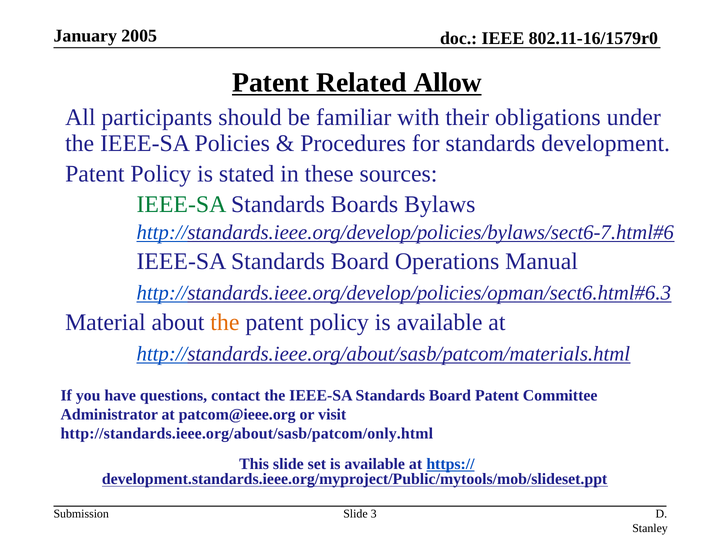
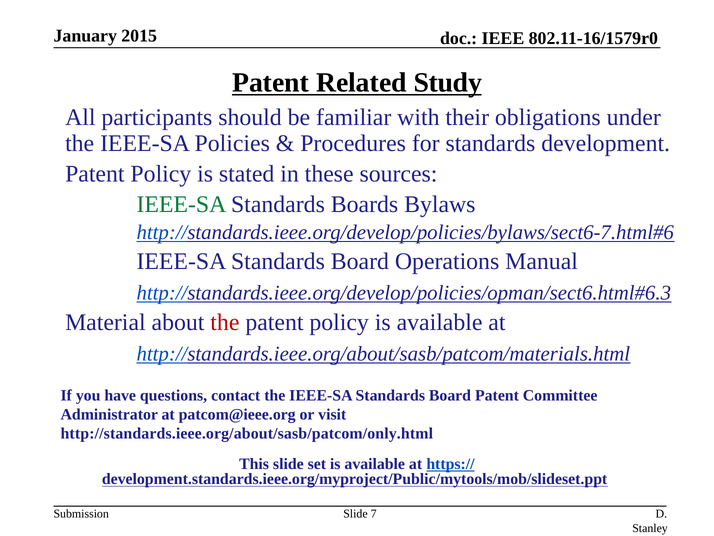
2005: 2005 -> 2015 (139, 36)
Allow: Allow -> Study (448, 82)
the colour: orange -> red (225, 322)
3: 3 -> 7 (374, 514)
